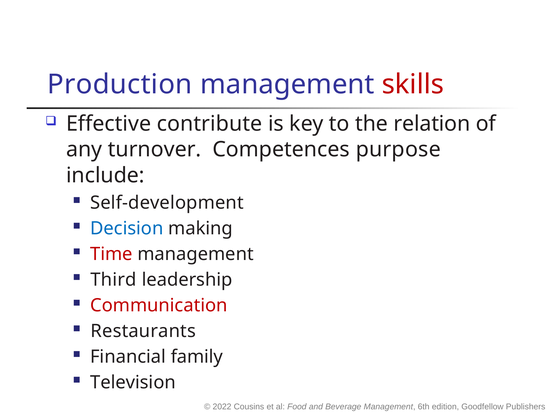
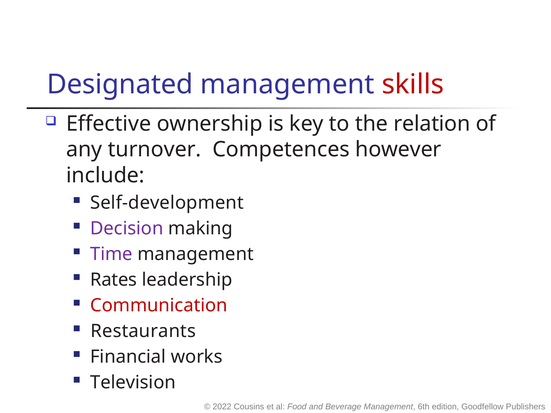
Production: Production -> Designated (120, 85)
contribute: contribute -> ownership (210, 124)
purpose: purpose -> however (398, 150)
Decision colour: blue -> purple (127, 228)
Time colour: red -> purple (111, 254)
Third: Third -> Rates (114, 280)
family: family -> works (197, 357)
